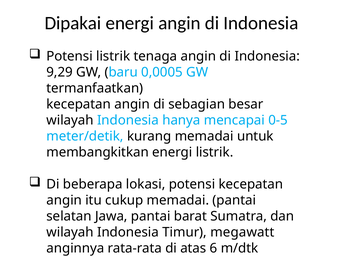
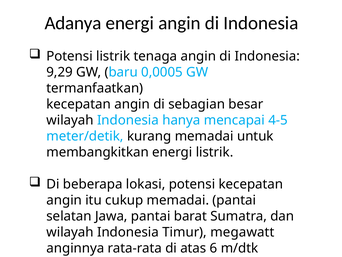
Dipakai: Dipakai -> Adanya (73, 23)
0-5: 0-5 -> 4-5 (278, 120)
